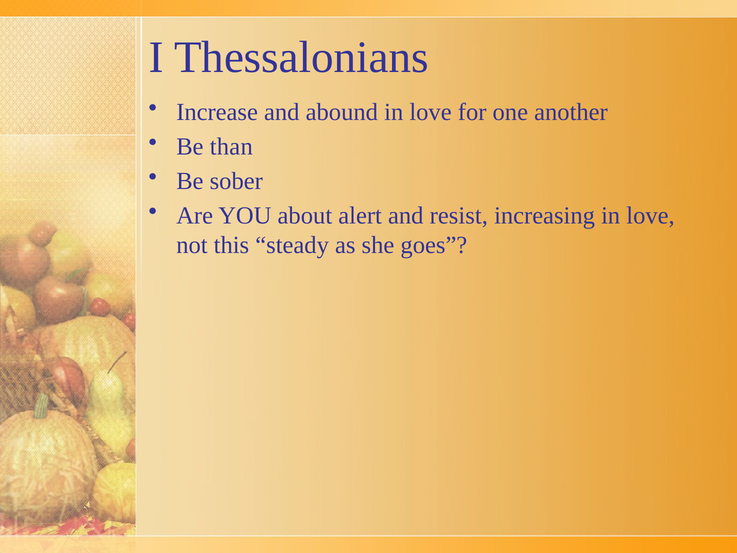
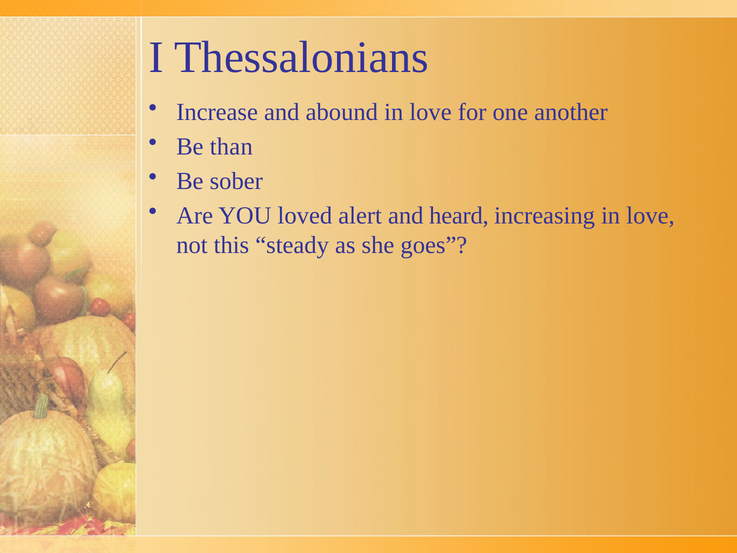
about: about -> loved (305, 215)
resist: resist -> heard (459, 215)
